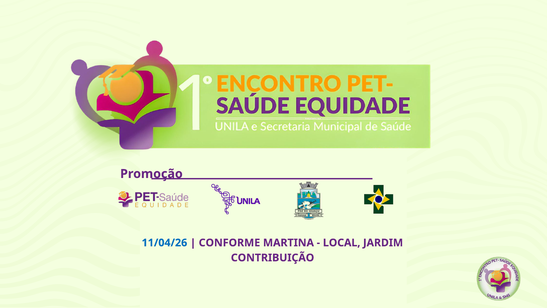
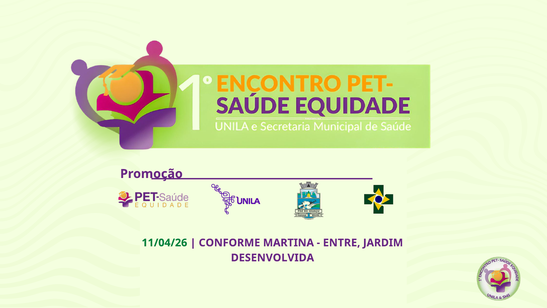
11/04/26 colour: blue -> green (164, 243)
LOCAL: LOCAL -> ENTRE (342, 243)
CONTRIBUIÇÃO: CONTRIBUIÇÃO -> DESENVOLVIDA (272, 258)
